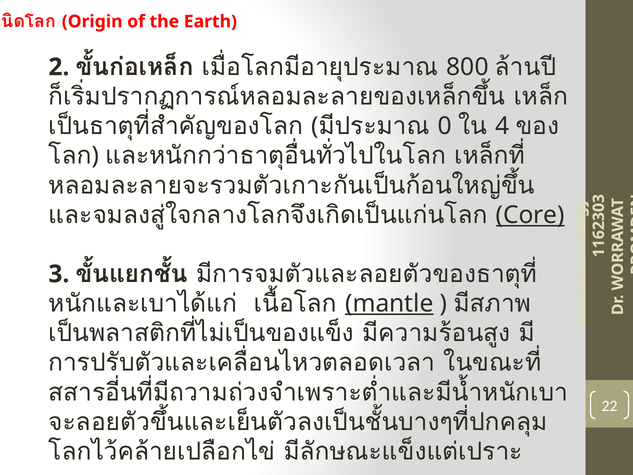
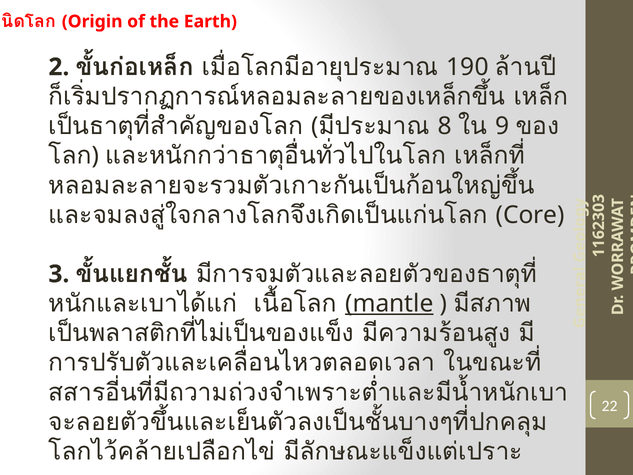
800: 800 -> 190 (468, 67)
0: 0 -> 8 (445, 126)
4: 4 -> 9 (502, 126)
Core underline: present -> none (530, 215)
